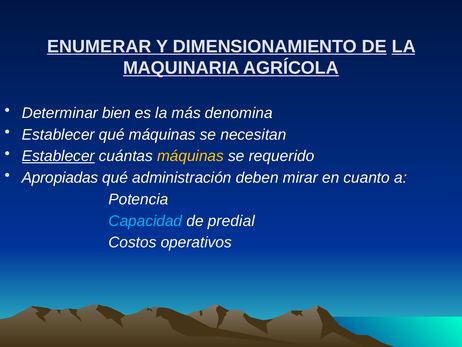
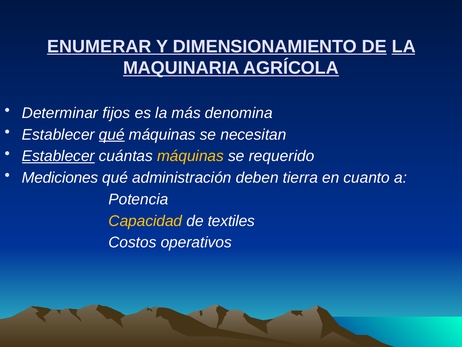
bien: bien -> fijos (116, 113)
qué underline: none -> present (112, 134)
Apropiadas: Apropiadas -> Mediciones (60, 178)
mirar: mirar -> tierra (300, 178)
Capacidad colour: light blue -> yellow (145, 221)
predial: predial -> textiles (231, 221)
